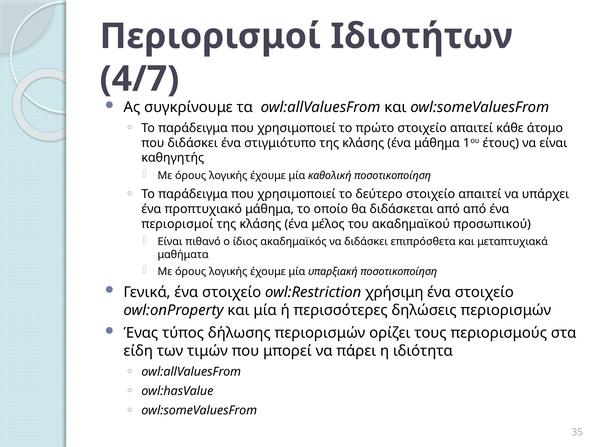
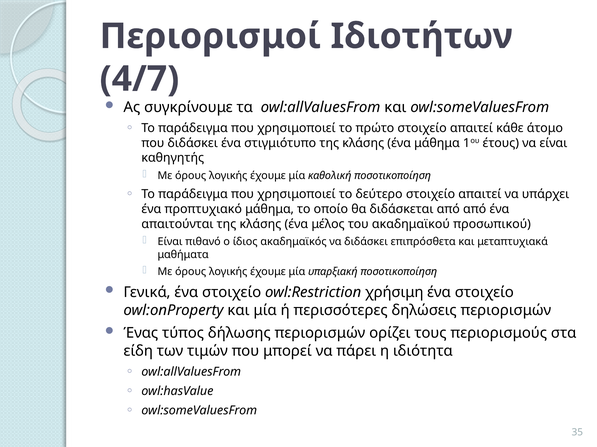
περιορισμοί: περιορισμοί -> απαιτούνται (177, 224)
